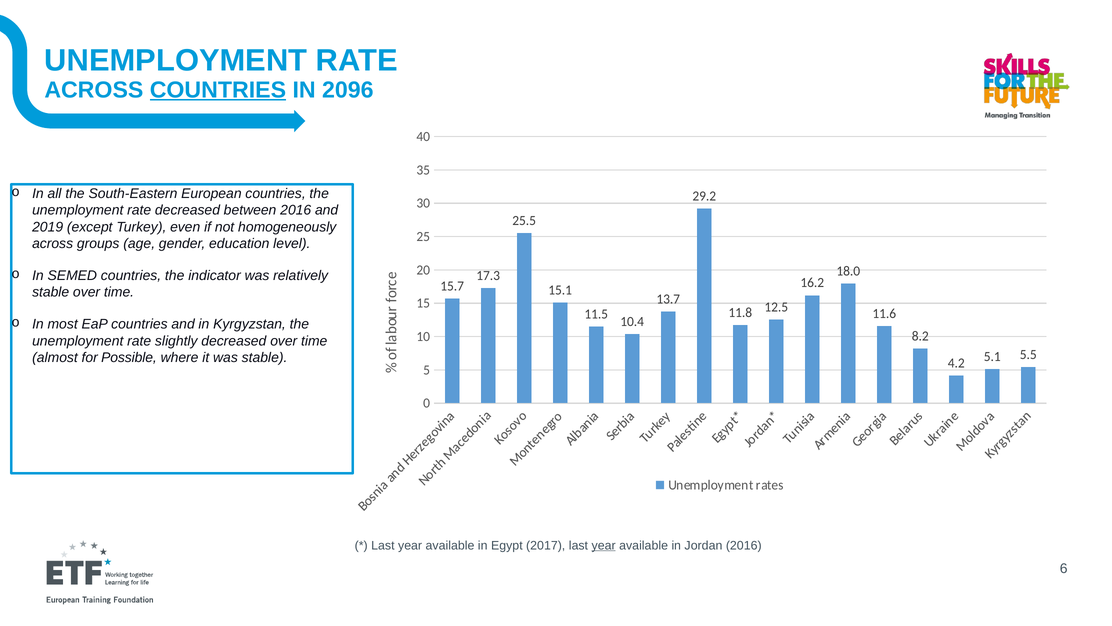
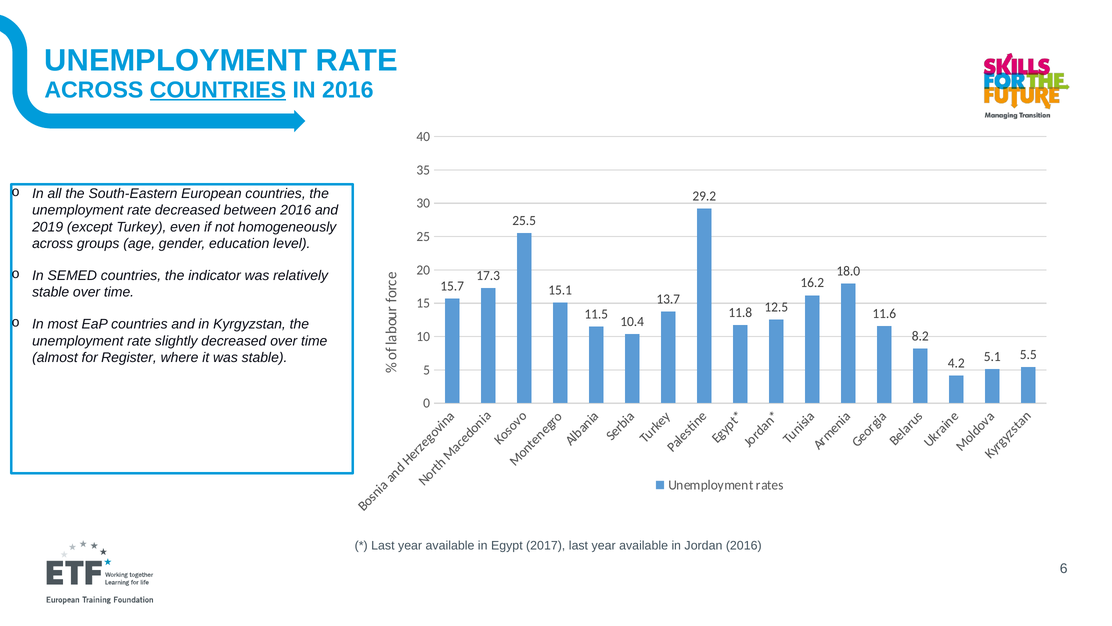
IN 2096: 2096 -> 2016 (348, 90)
Possible: Possible -> Register (129, 357)
year underline: present -> none (604, 545)
